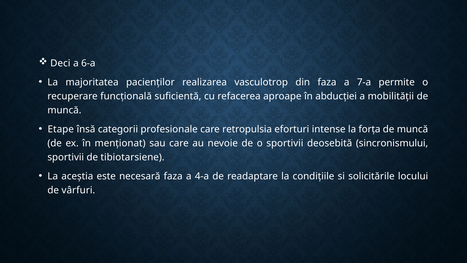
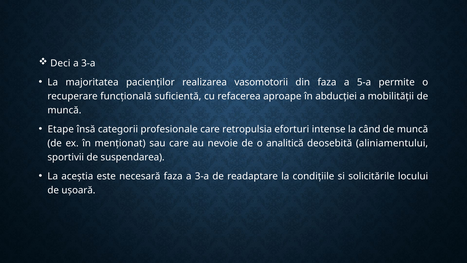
6-a: 6-a -> 3-a (88, 63)
vasculotrop: vasculotrop -> vasomotorii (261, 82)
7-a: 7-a -> 5-a (364, 82)
forța: forța -> când (369, 129)
o sportivii: sportivii -> analitică (285, 143)
sincronismului: sincronismului -> aliniamentului (392, 143)
tibiotarsiene: tibiotarsiene -> suspendarea (133, 157)
faza a 4-a: 4-a -> 3-a (202, 176)
vârfuri: vârfuri -> ușoară (78, 190)
